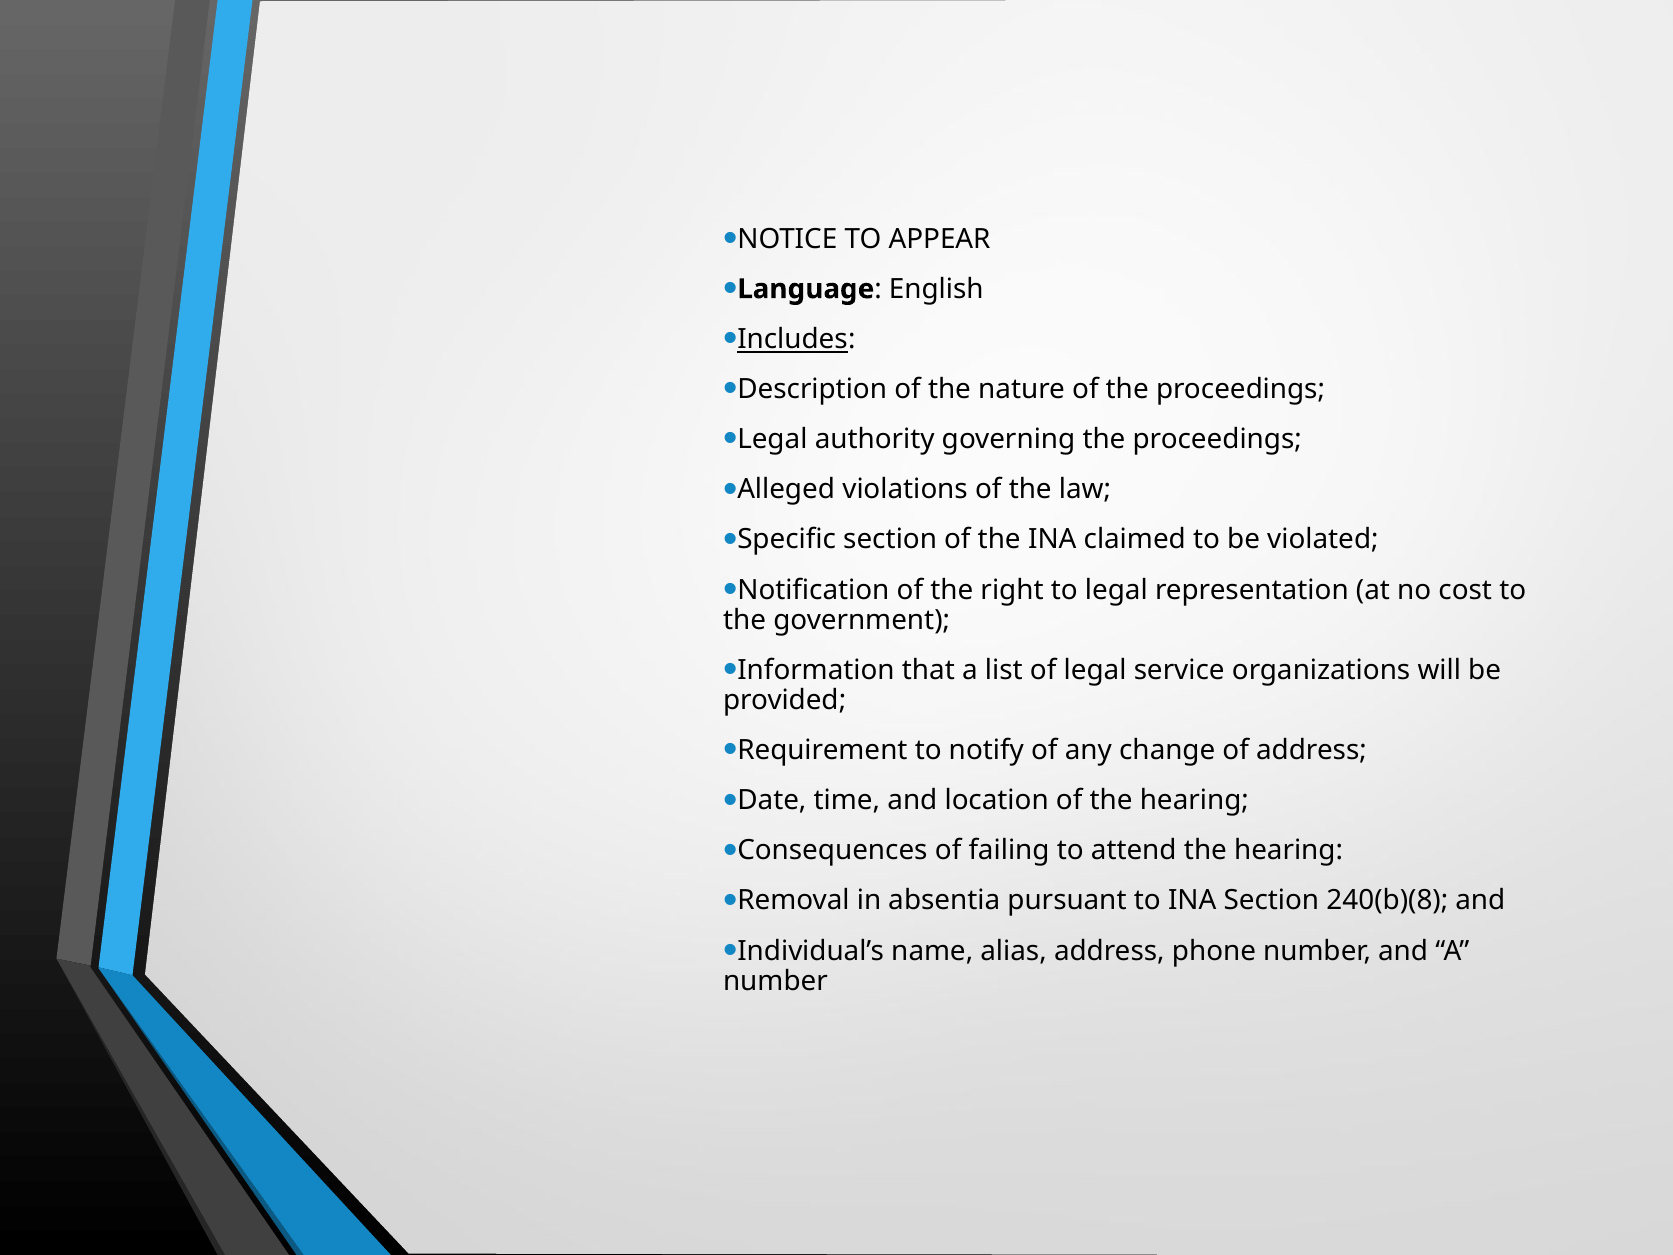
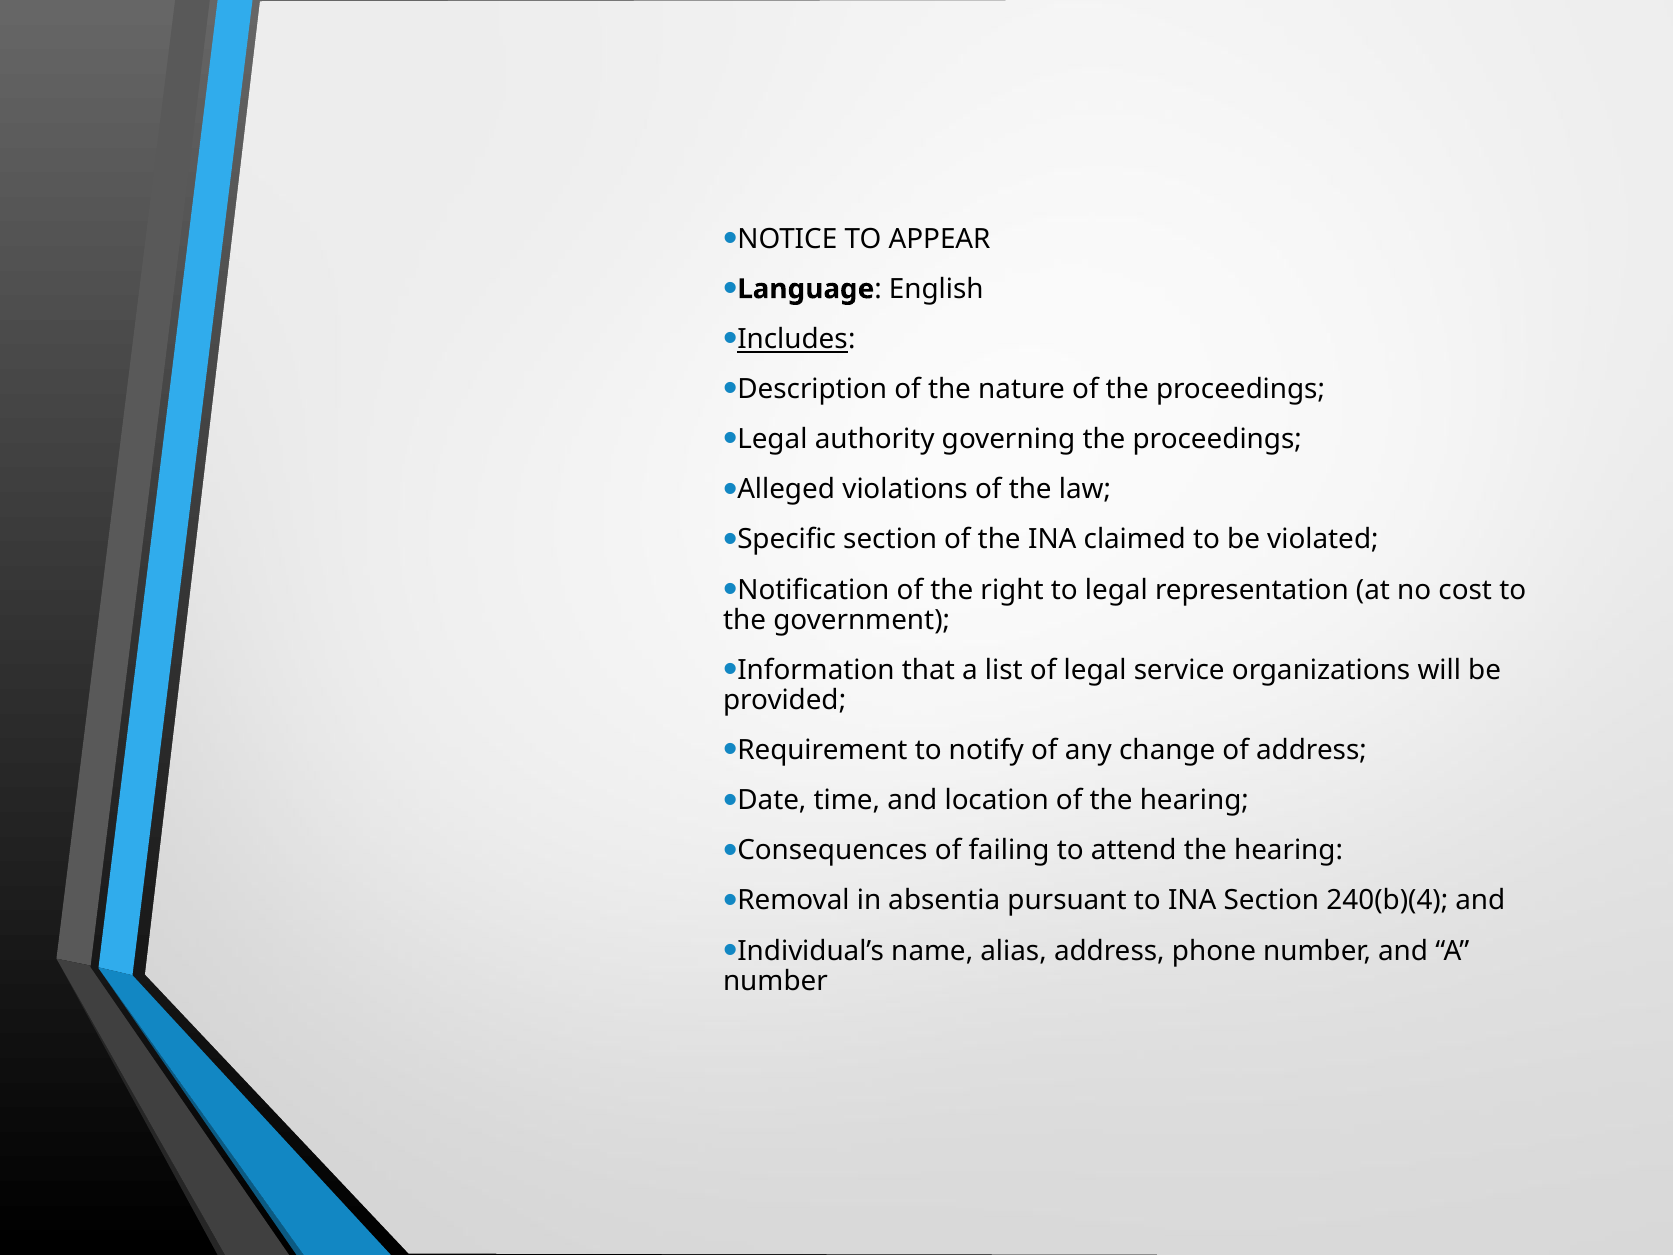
240(b)(8: 240(b)(8 -> 240(b)(4 (1387, 901)
